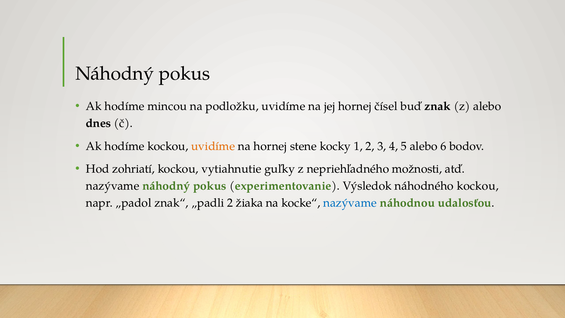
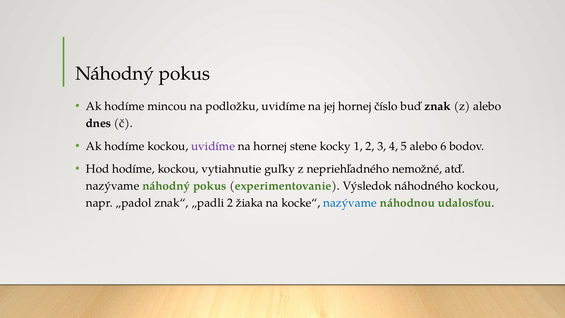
čísel: čísel -> číslo (386, 106)
uvidíme colour: orange -> purple (213, 146)
Hod zohriatí: zohriatí -> hodíme (134, 169)
možnosti: možnosti -> nemožné (417, 169)
